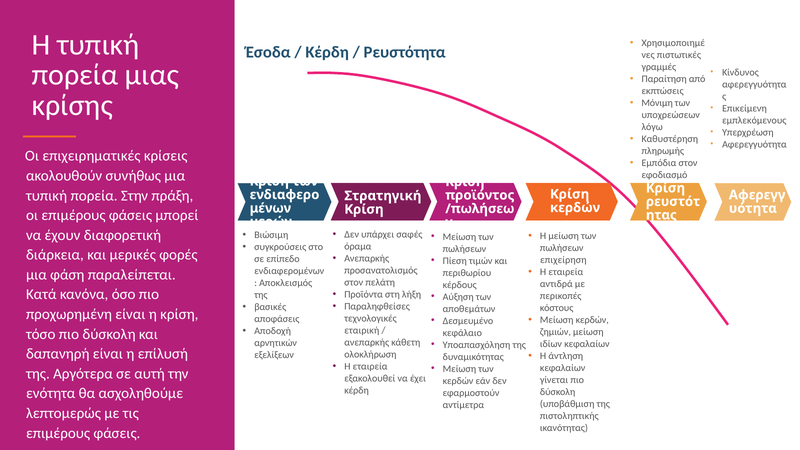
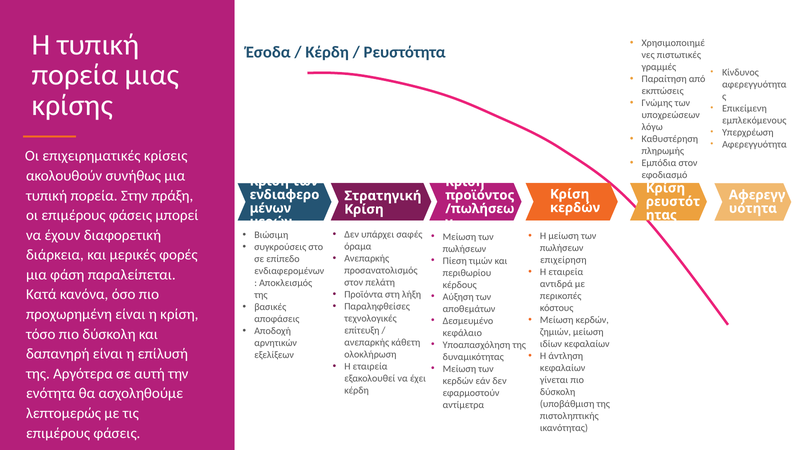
Μόνιμη: Μόνιμη -> Γνώμης (657, 103)
εταιρική: εταιρική -> επίτευξη (362, 331)
